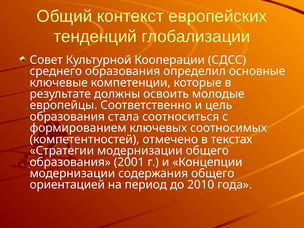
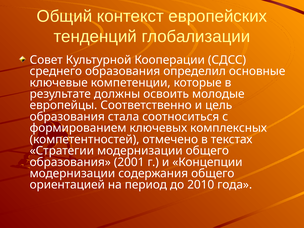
соотносимых: соотносимых -> комплексных (229, 128)
